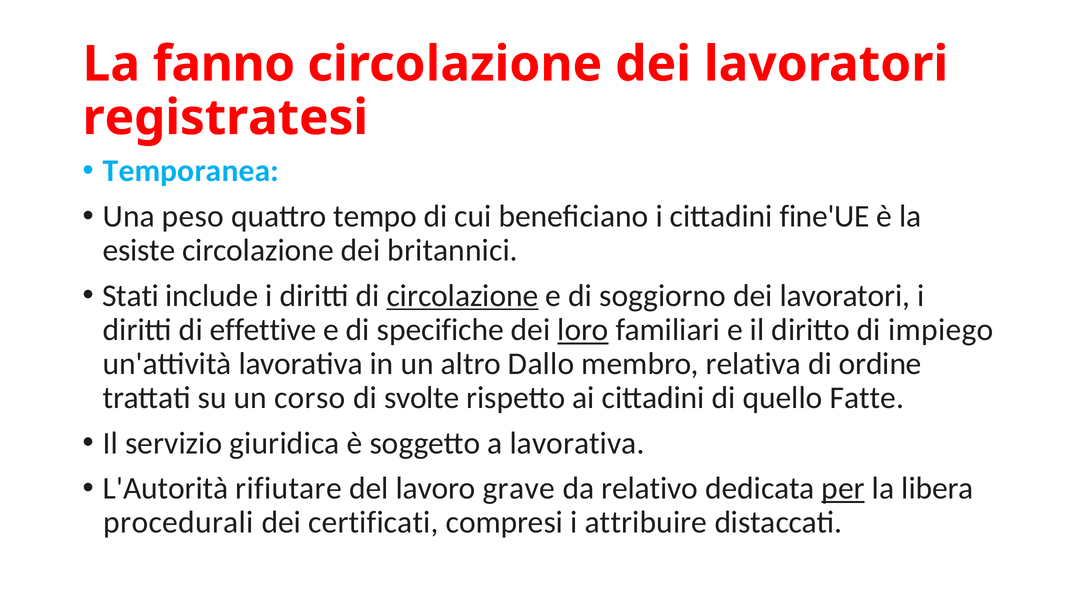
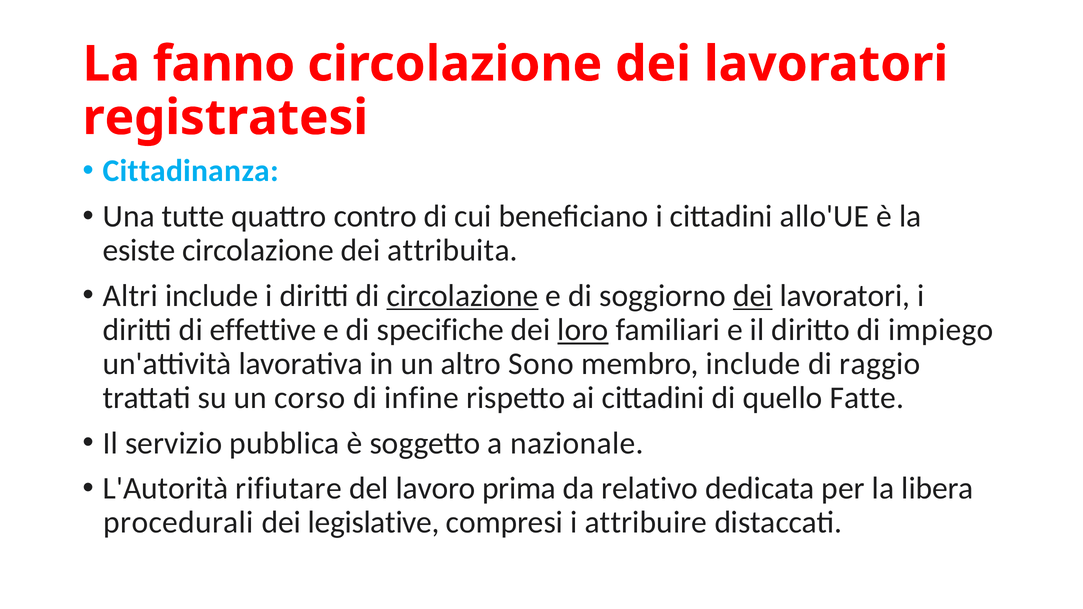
Temporanea: Temporanea -> Cittadinanza (191, 171)
peso: peso -> tutte (193, 216)
tempo: tempo -> contro (375, 216)
fine'UE: fine'UE -> allo'UE (824, 216)
britannici: britannici -> attribuita (453, 250)
Stati: Stati -> Altri (130, 296)
dei underline: none -> present (753, 296)
Dallo: Dallo -> Sono (541, 364)
membro relativa: relativa -> include (753, 364)
ordine: ordine -> raggio (880, 364)
svolte: svolte -> infine (421, 398)
giuridica: giuridica -> pubblica (285, 443)
a lavorativa: lavorativa -> nazionale (577, 443)
grave: grave -> prima (519, 489)
per underline: present -> none (843, 489)
certificati: certificati -> legislative (374, 523)
